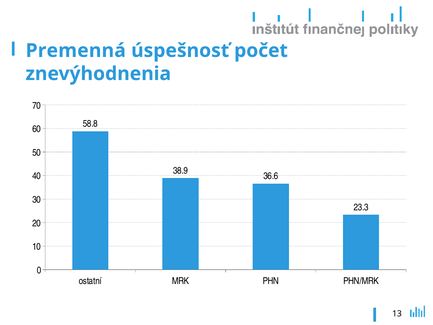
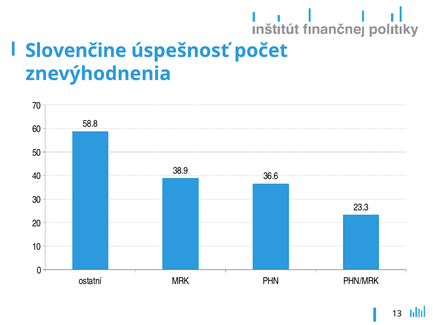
Premenná: Premenná -> Slovenčine (76, 51)
